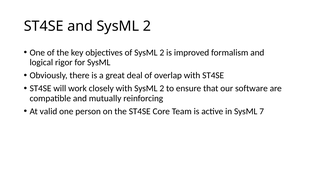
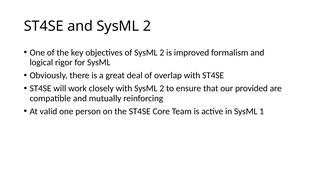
software: software -> provided (251, 89)
7: 7 -> 1 (262, 112)
